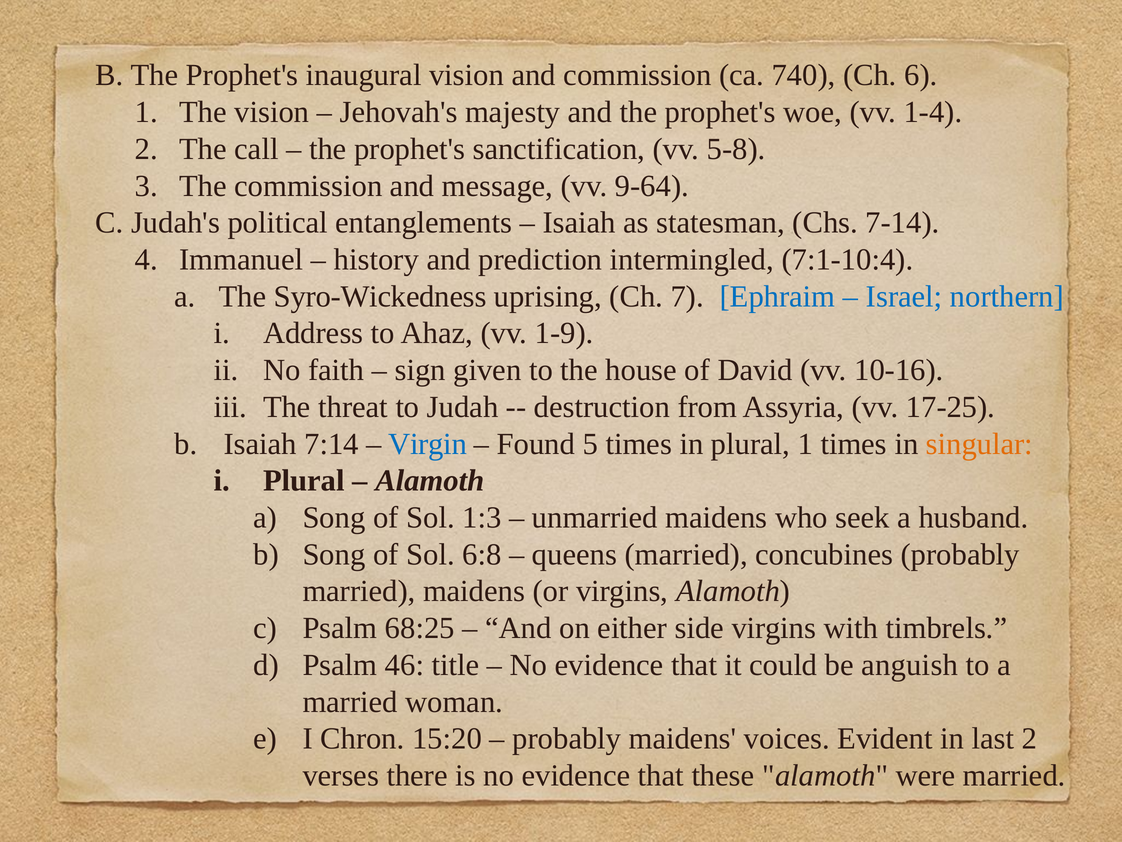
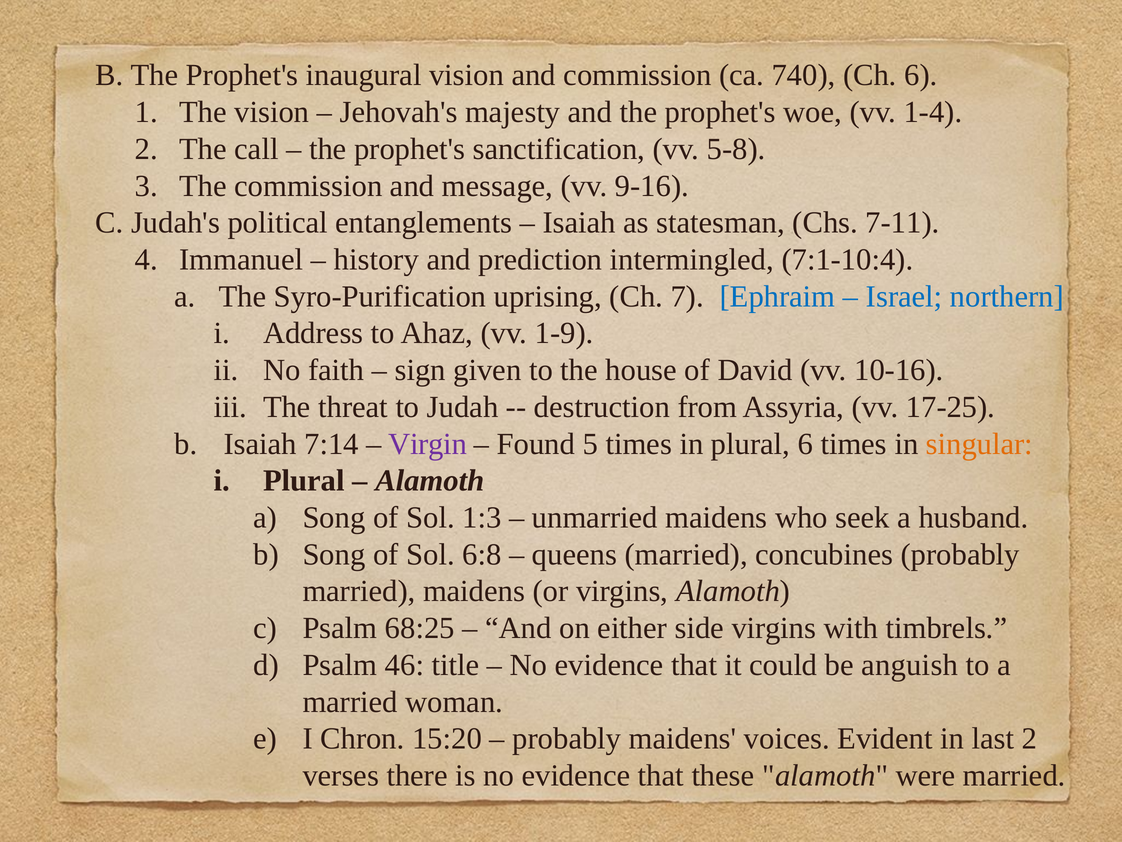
9-64: 9-64 -> 9-16 (652, 186)
7-14: 7-14 -> 7-11 (902, 223)
Syro-Wickedness: Syro-Wickedness -> Syro-Purification (380, 296)
Virgin colour: blue -> purple (428, 444)
plural 1: 1 -> 6 (805, 444)
